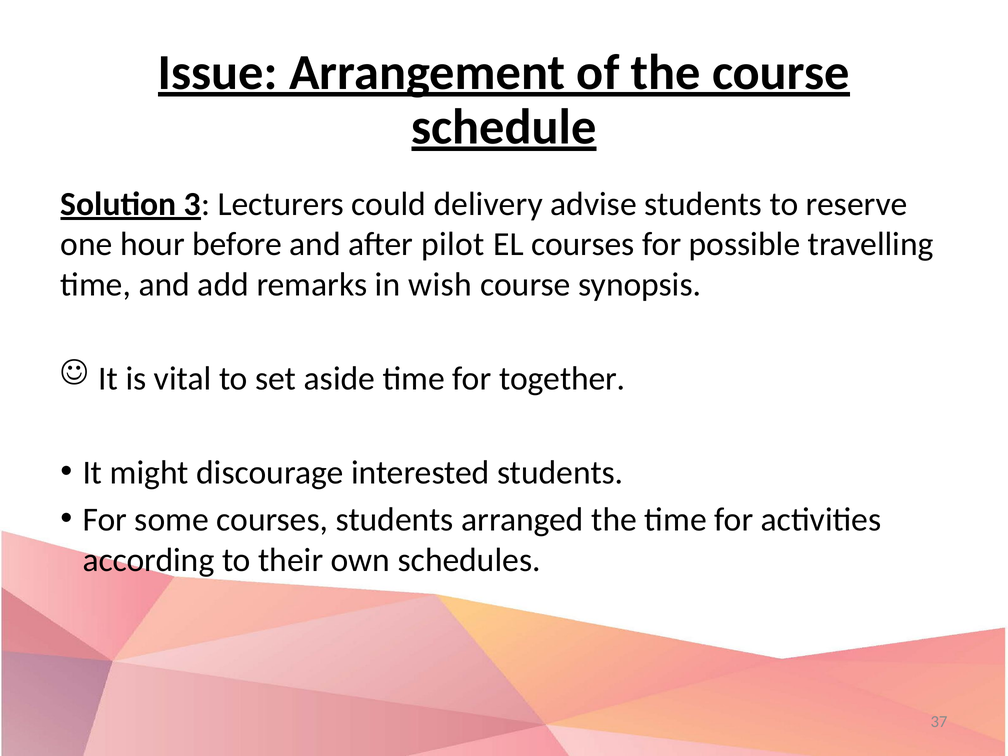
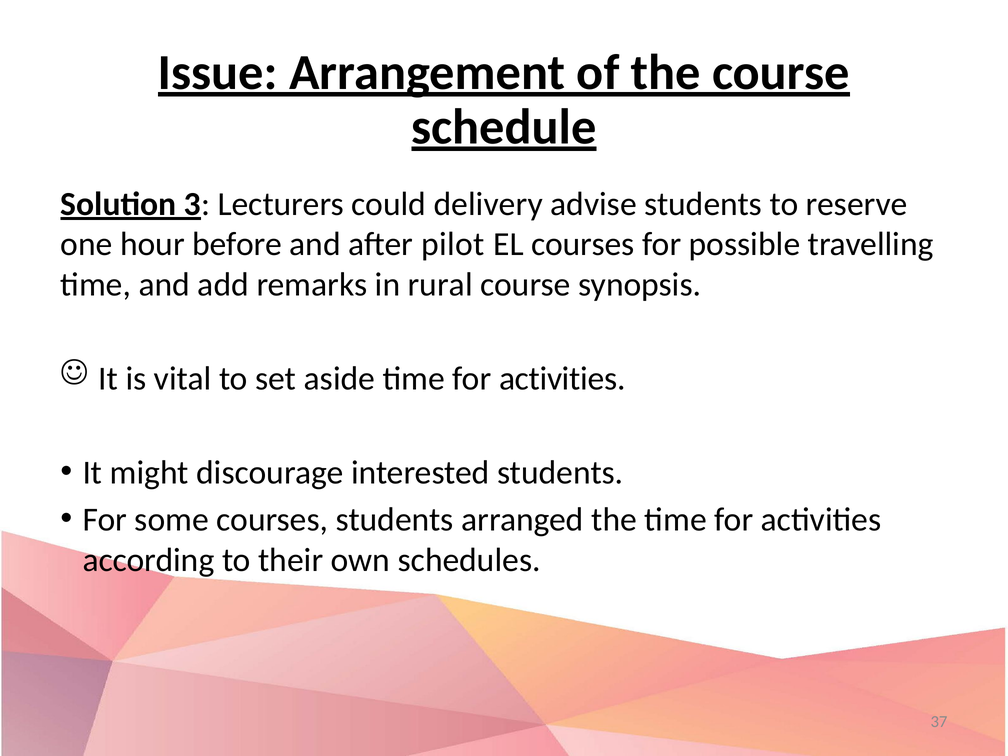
wish: wish -> rural (440, 285)
aside time for together: together -> activities (562, 379)
